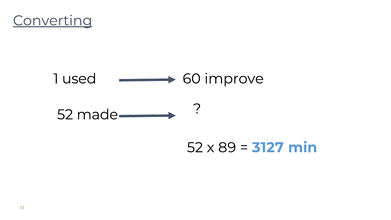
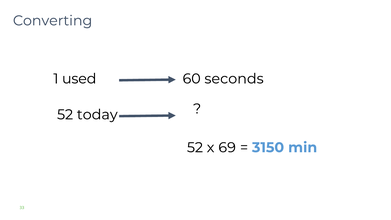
Converting underline: present -> none (53, 21)
improve: improve -> seconds (234, 79)
made: made -> today (97, 115)
89: 89 -> 69 (227, 147)
3127: 3127 -> 3150 (268, 147)
